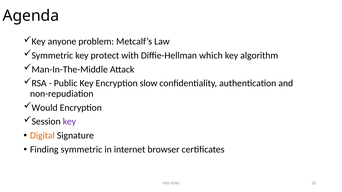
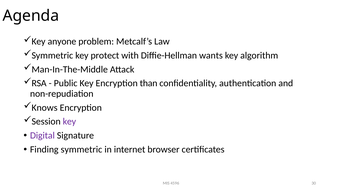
which: which -> wants (211, 56)
slow: slow -> than (149, 83)
Would: Would -> Knows (45, 108)
Digital colour: orange -> purple (42, 136)
